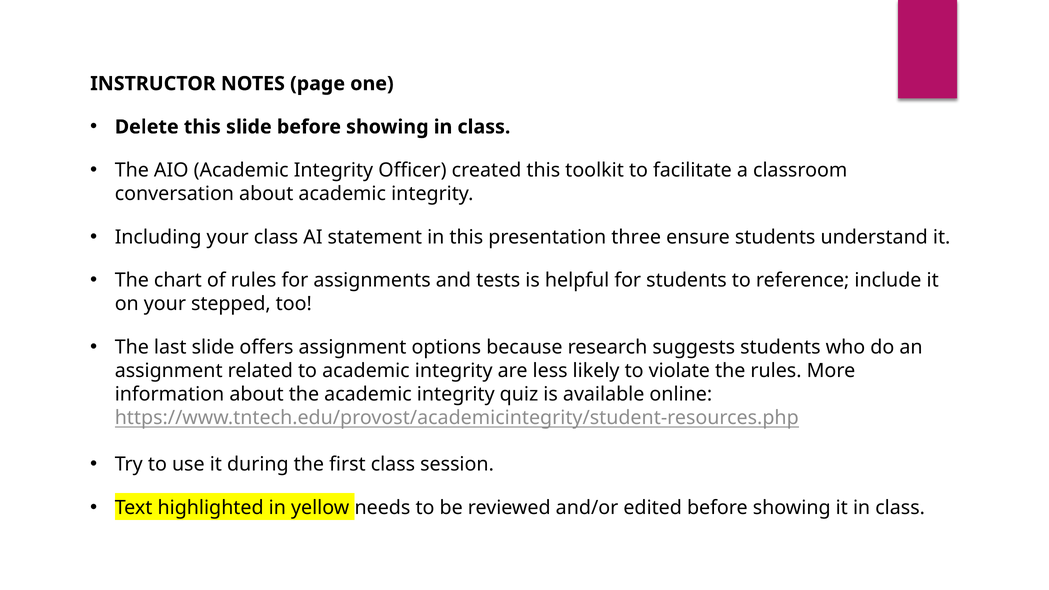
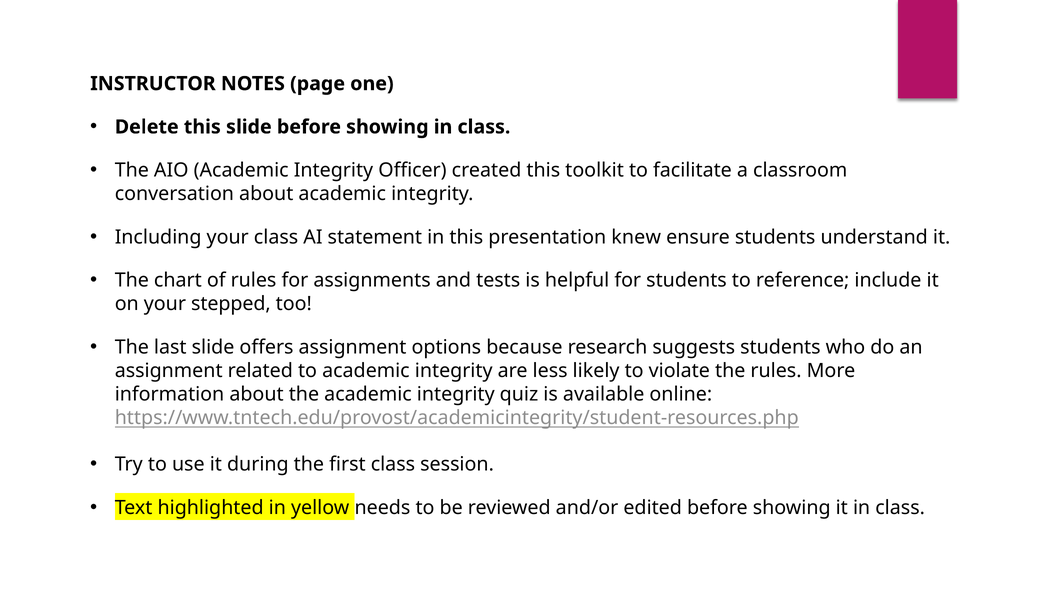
three: three -> knew (636, 237)
